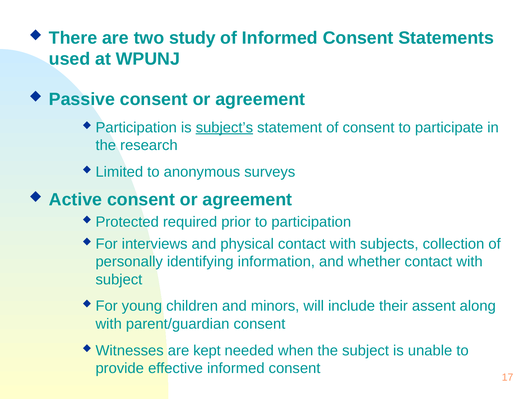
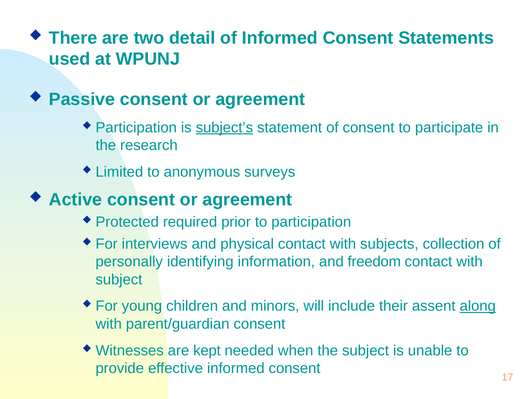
study: study -> detail (192, 38)
whether: whether -> freedom (374, 262)
along underline: none -> present (478, 306)
